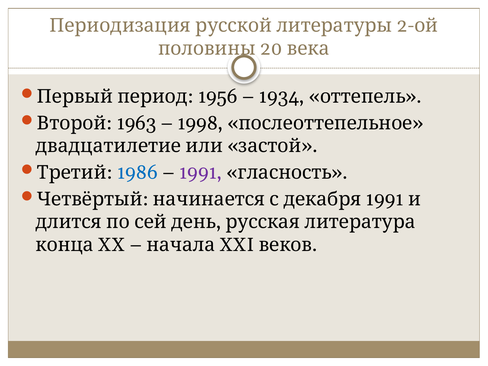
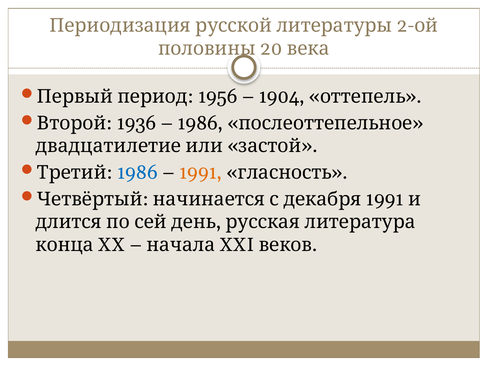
1934: 1934 -> 1904 (282, 97)
1963: 1963 -> 1936 (137, 123)
1998: 1998 -> 1986 (200, 123)
1991 colour: purple -> orange (201, 173)
